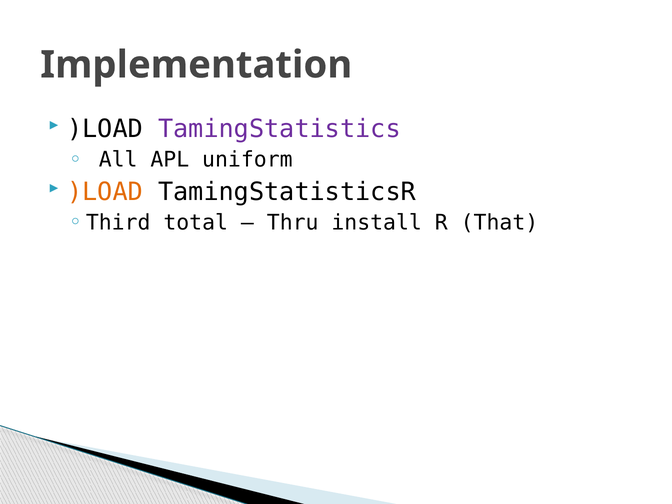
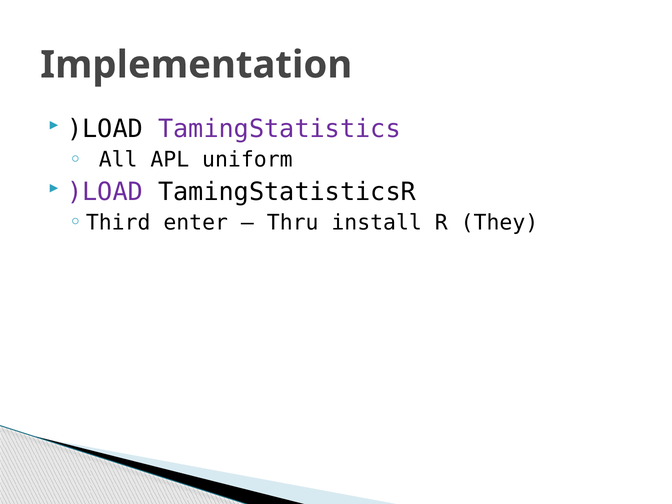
)LOAD colour: orange -> purple (105, 192)
total: total -> enter (196, 223)
That: That -> They (499, 223)
